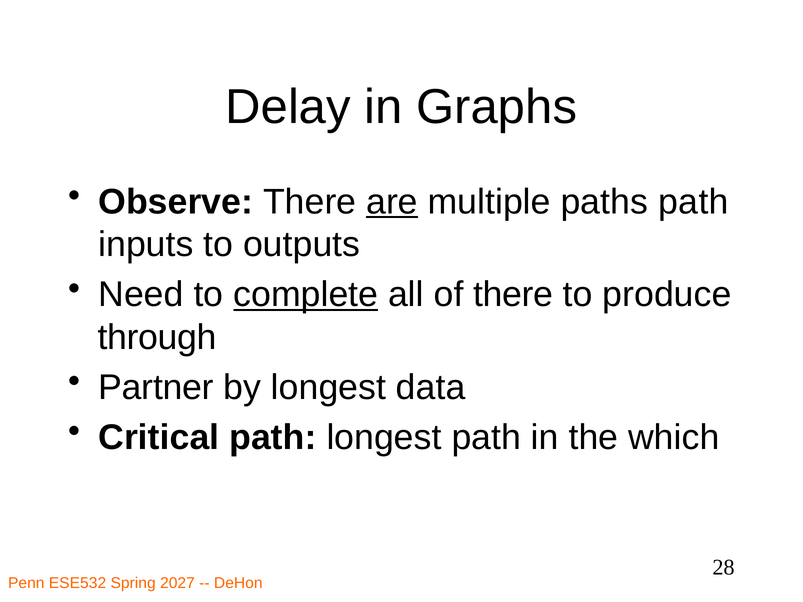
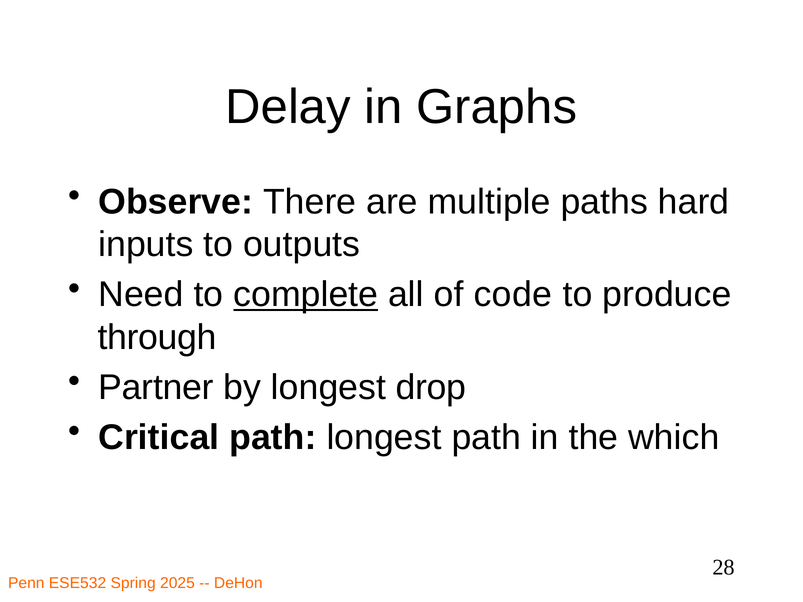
are underline: present -> none (392, 202)
paths path: path -> hard (694, 202)
of there: there -> code (513, 295)
data: data -> drop (431, 388)
2027: 2027 -> 2025 (177, 583)
